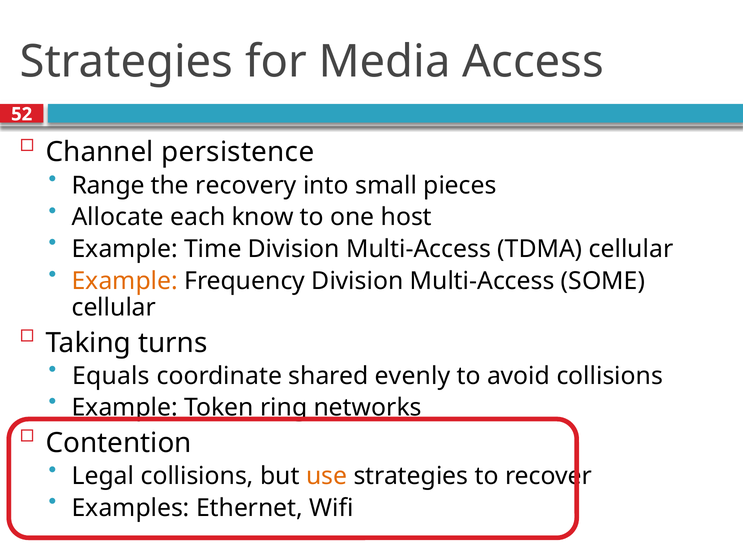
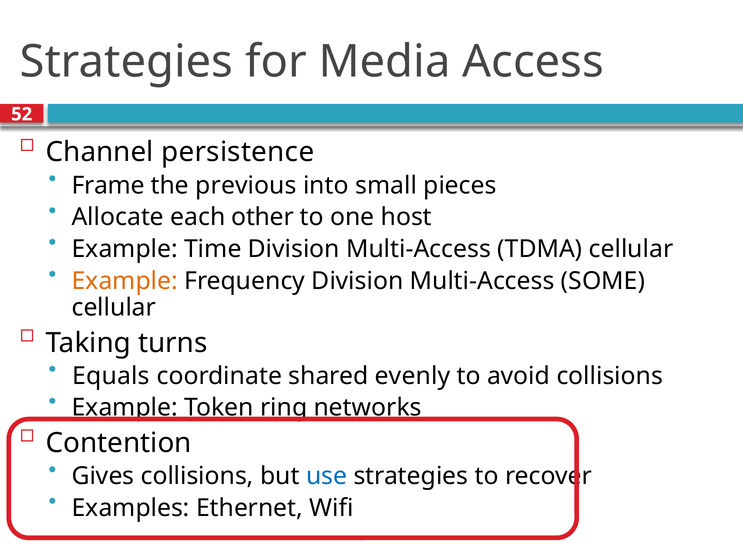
Range: Range -> Frame (108, 186)
recovery: recovery -> previous (246, 186)
know: know -> other (263, 217)
Legal: Legal -> Gives (103, 476)
use colour: orange -> blue (327, 476)
